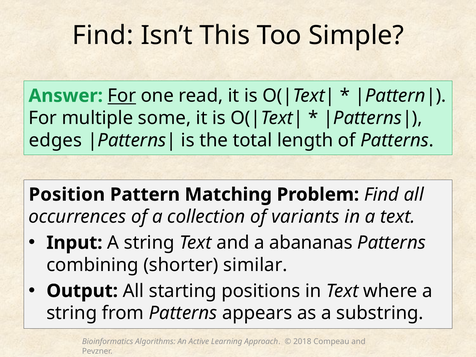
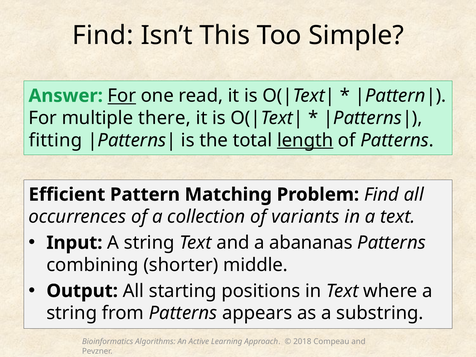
some: some -> there (164, 118)
edges: edges -> fitting (55, 140)
length underline: none -> present (305, 140)
Position: Position -> Efficient (67, 195)
similar: similar -> middle (255, 265)
